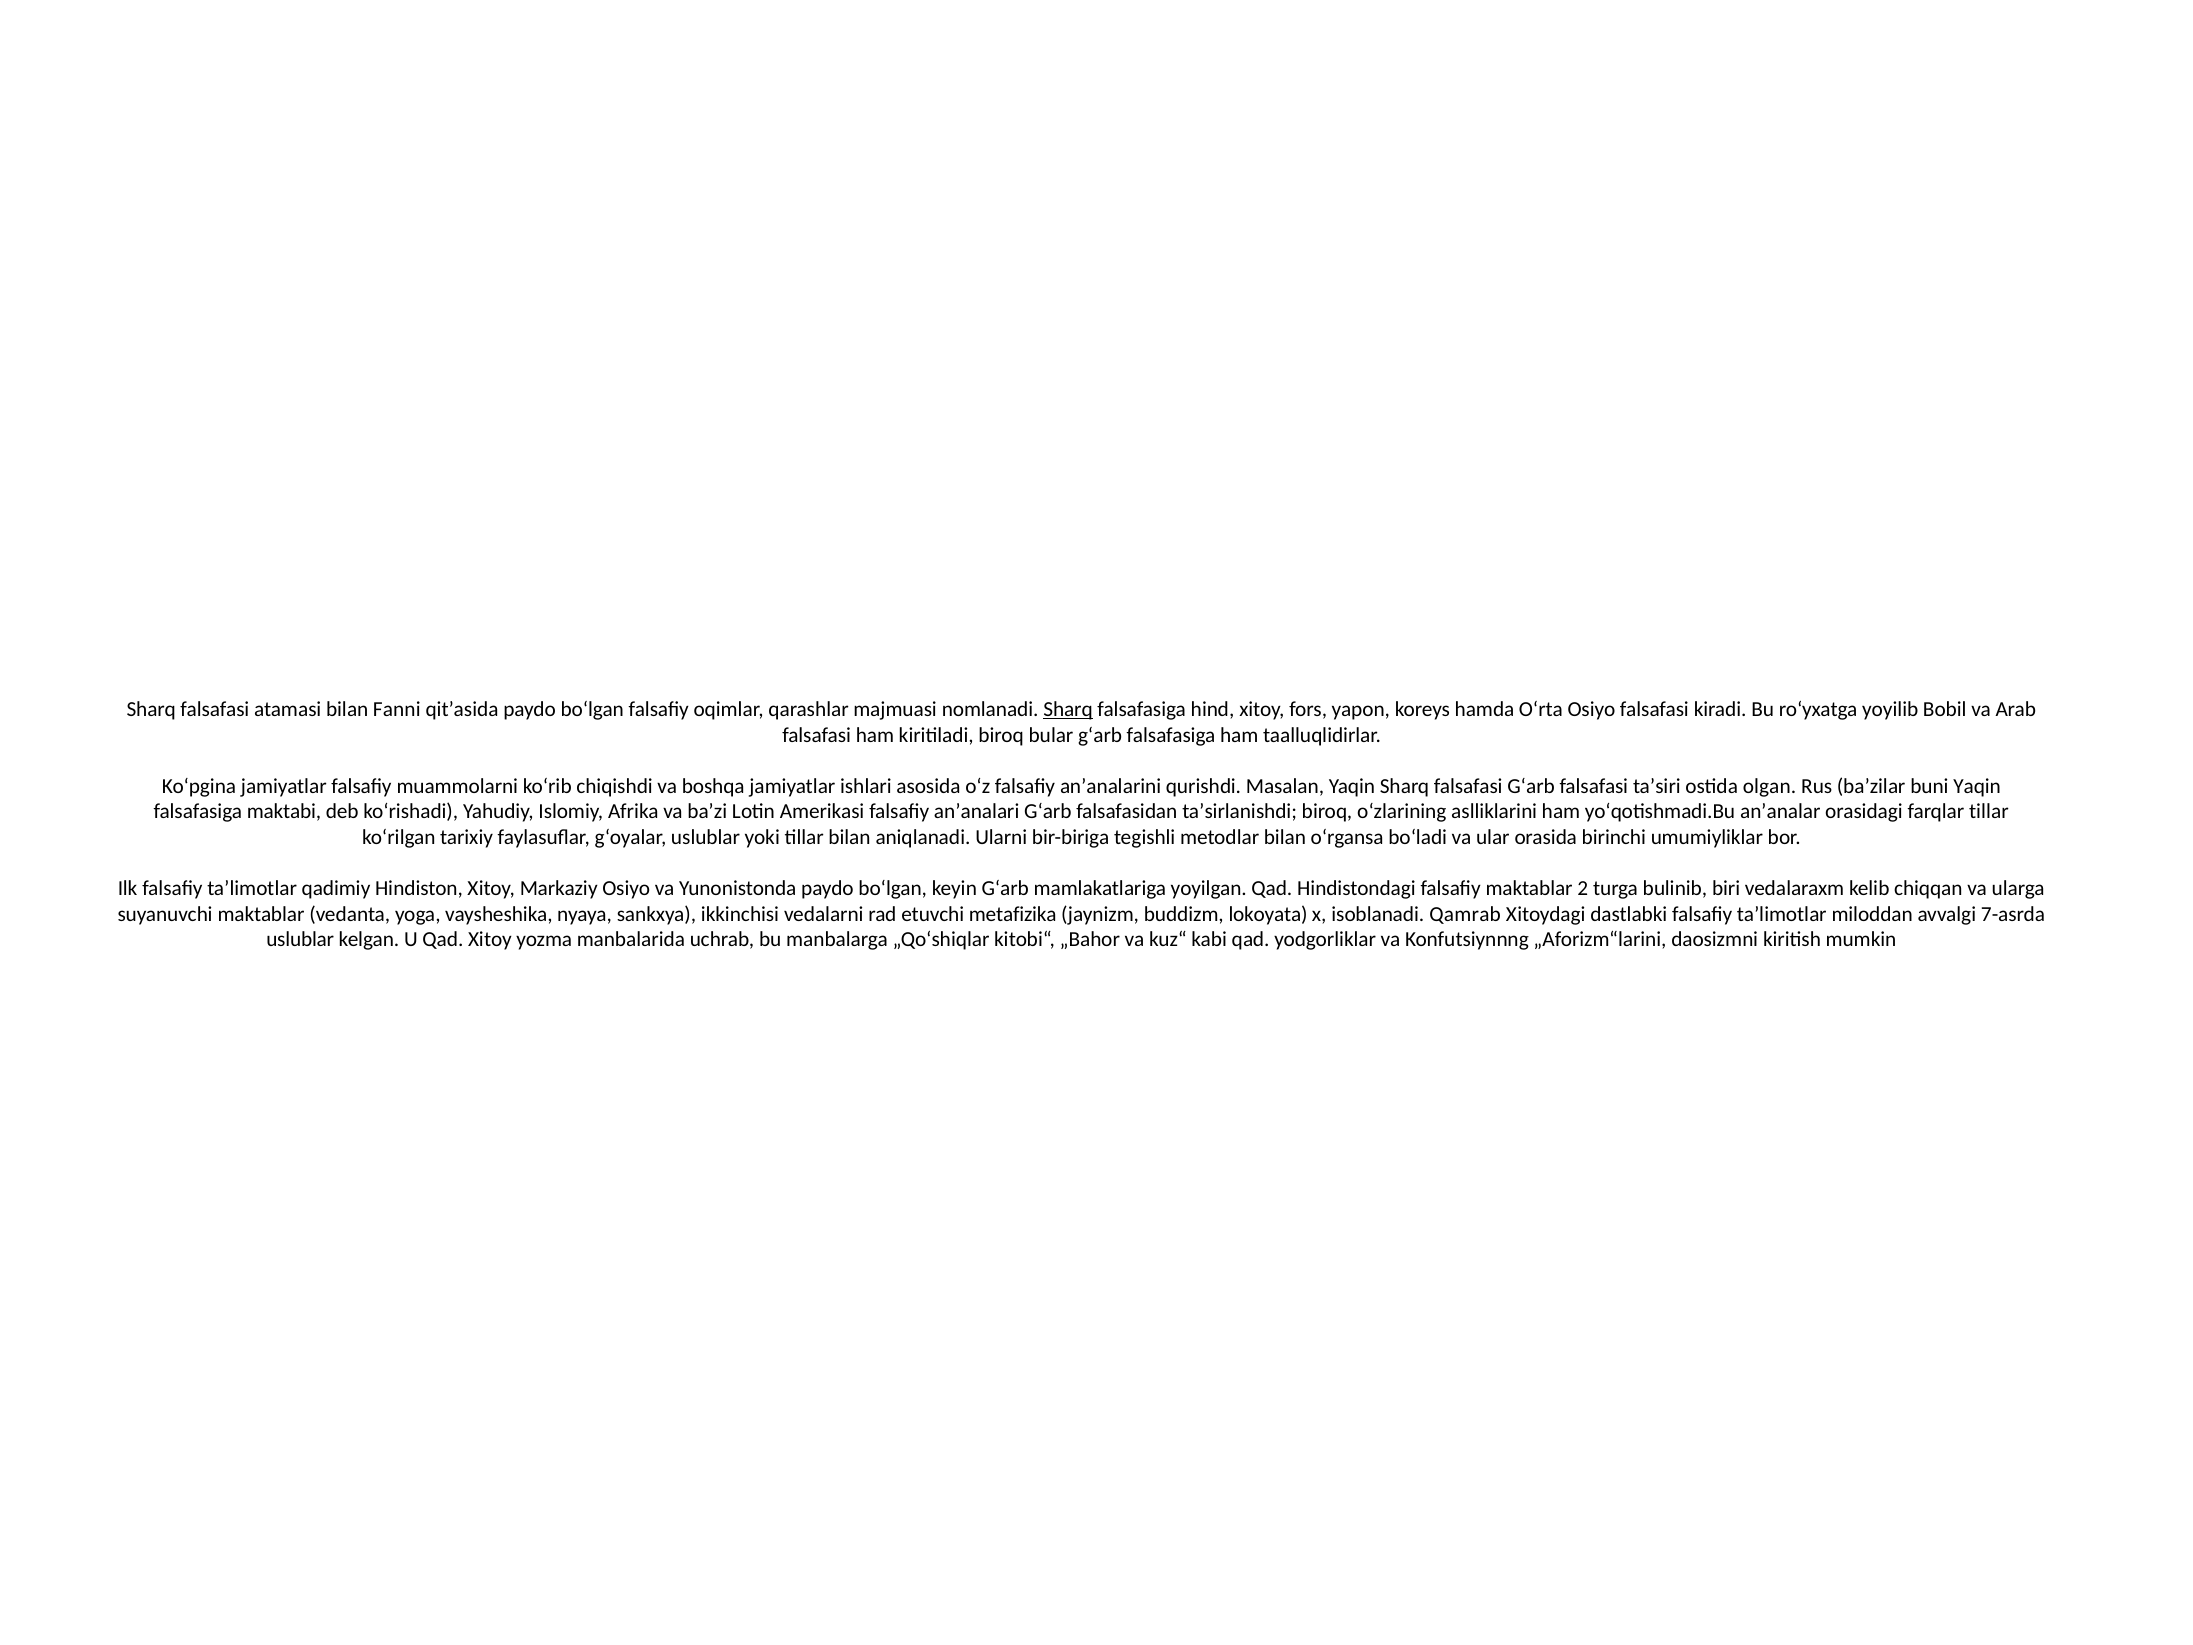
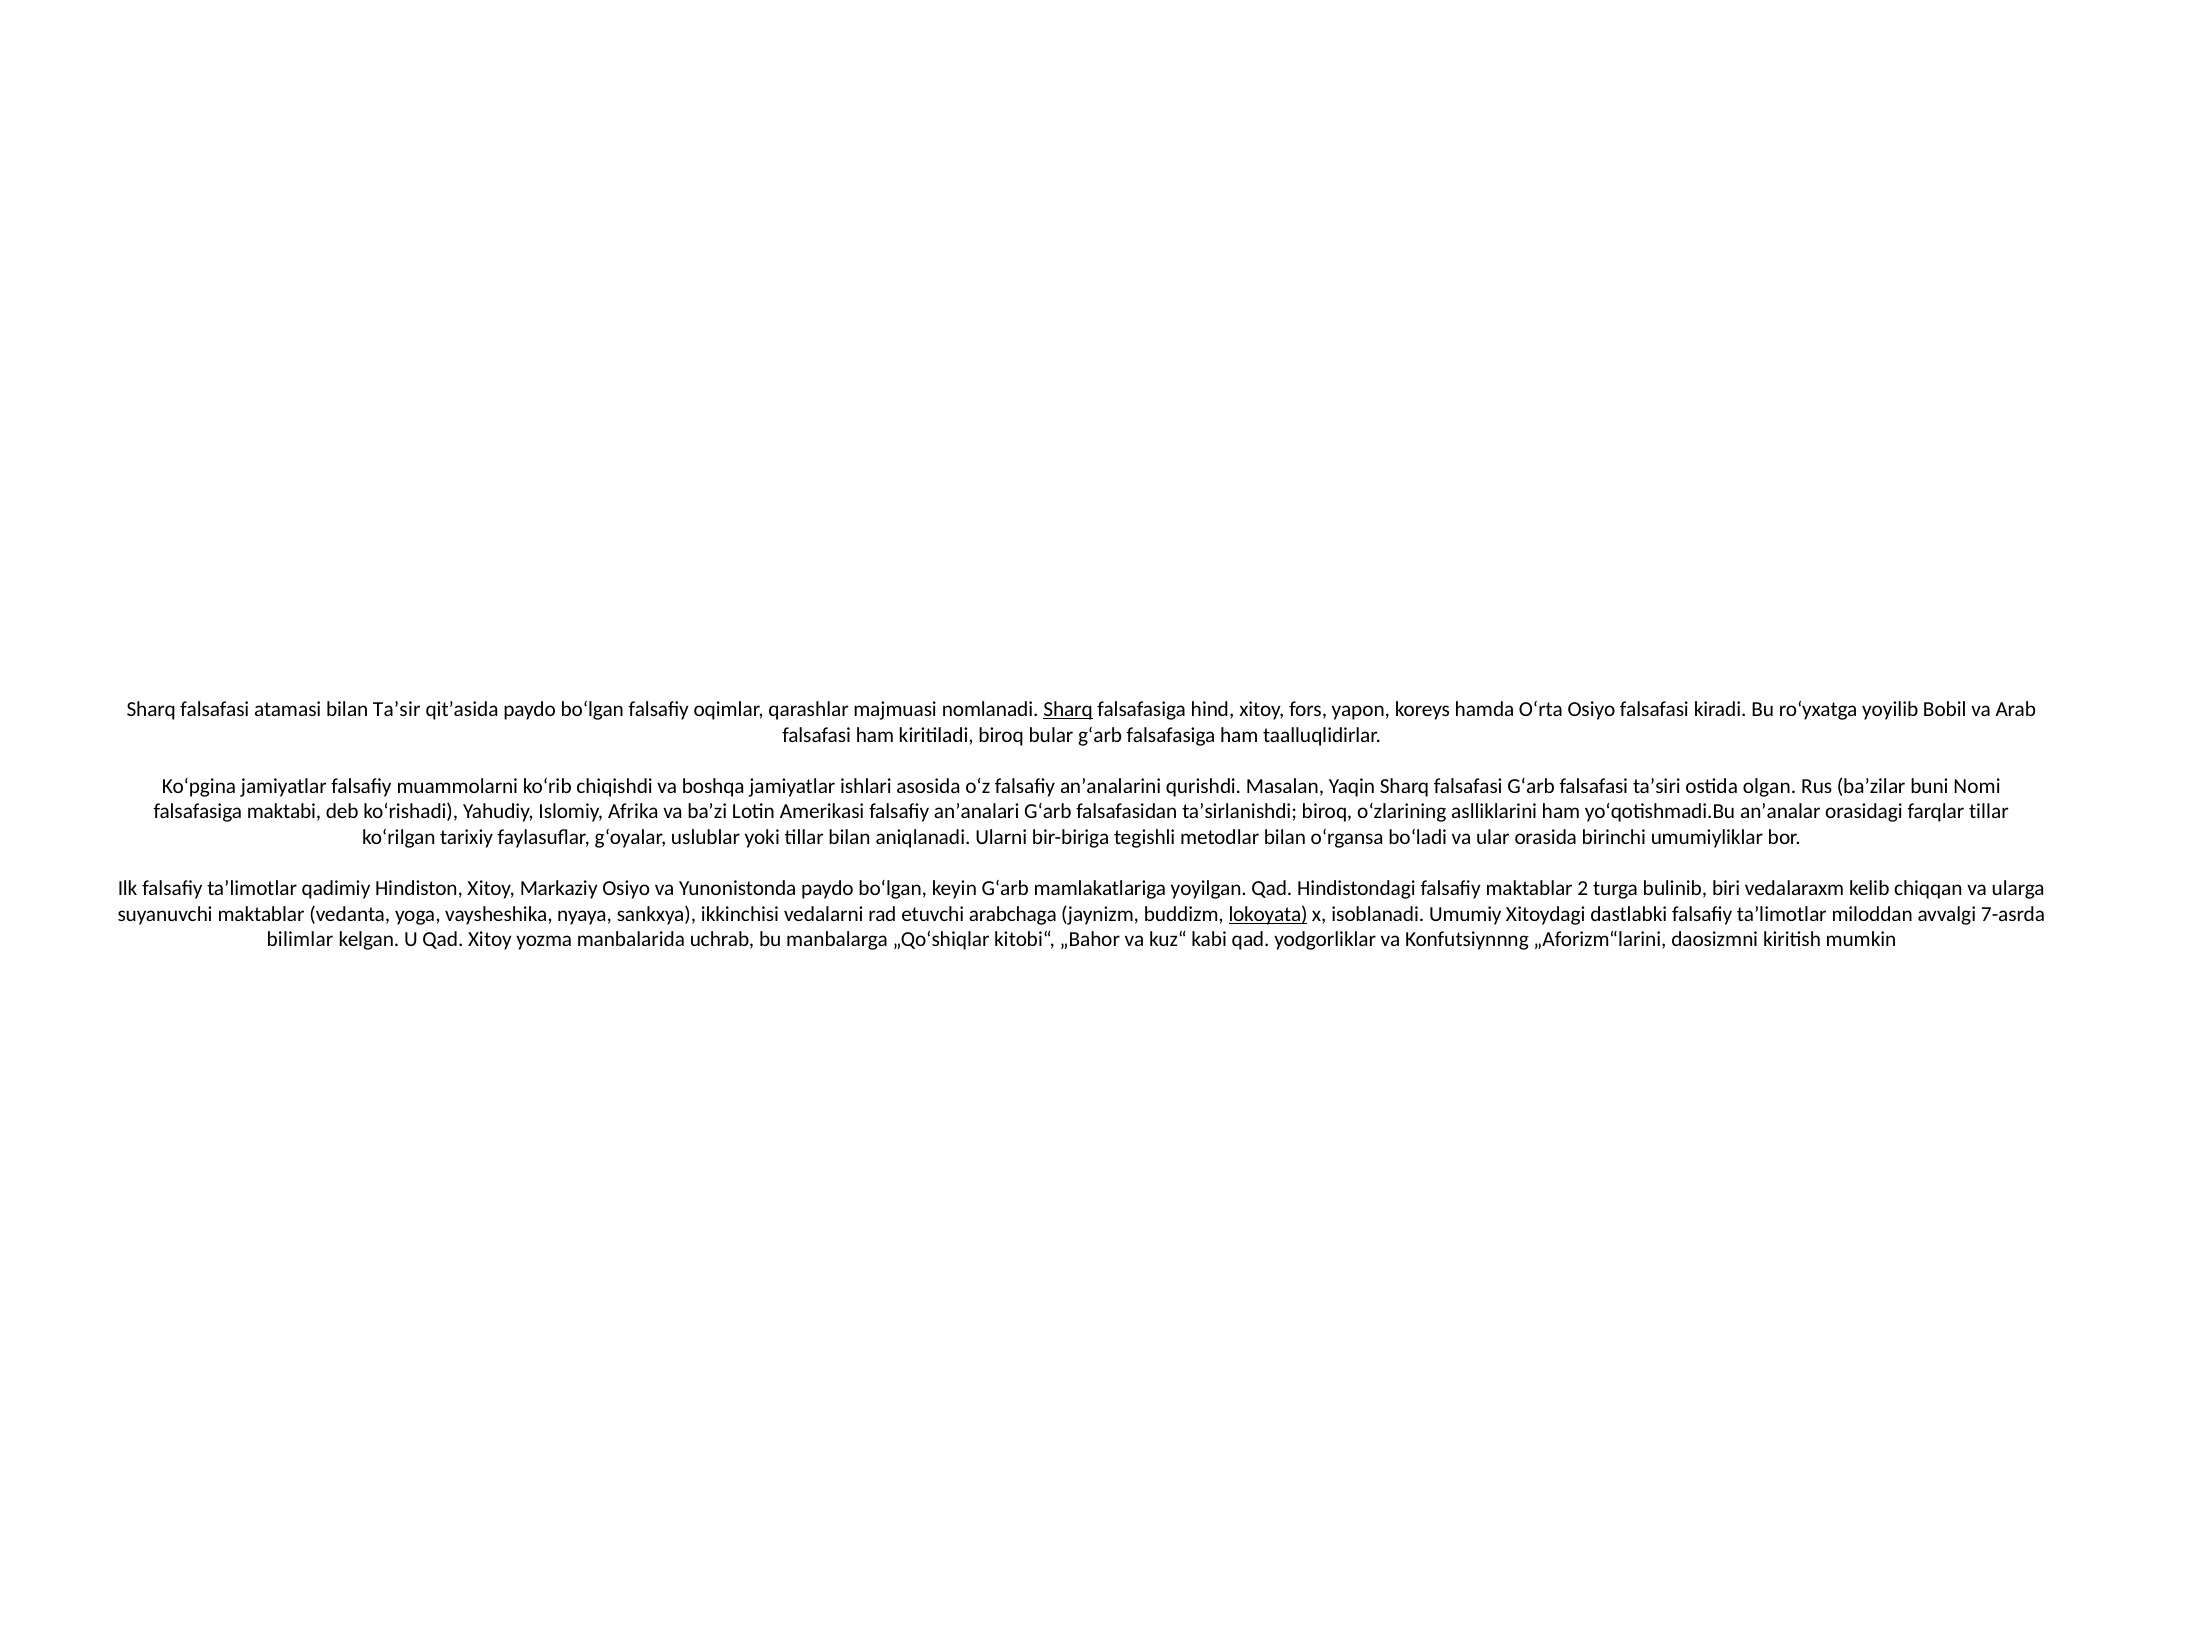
Fanni: Fanni -> Taʼsir (397, 709)
buni Yaqin: Yaqin -> Nomi (1977, 786)
metafizika: metafizika -> arabchaga (1013, 914)
lokoyata underline: none -> present (1268, 914)
Qamrab: Qamrab -> Umumiy (1465, 914)
uslublar: uslublar -> bilimlar (300, 939)
